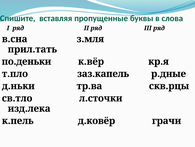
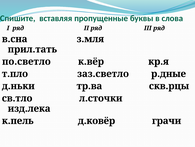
по.деньки: по.деньки -> по.светло (26, 61)
заз.капель: заз.капель -> заз.светло (103, 73)
